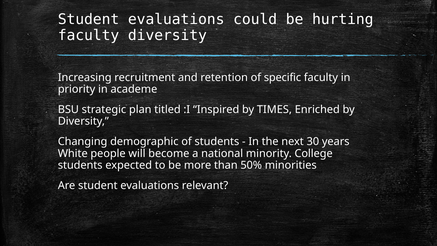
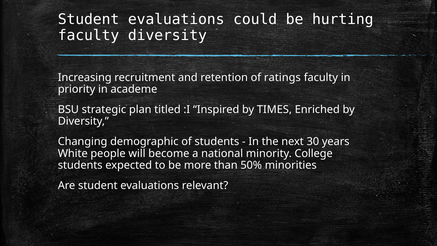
specific: specific -> ratings (282, 77)
